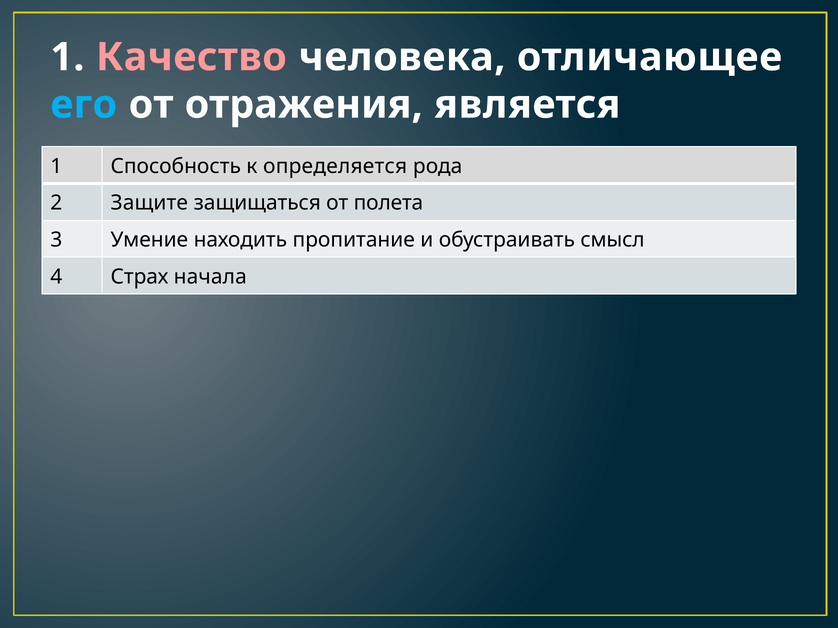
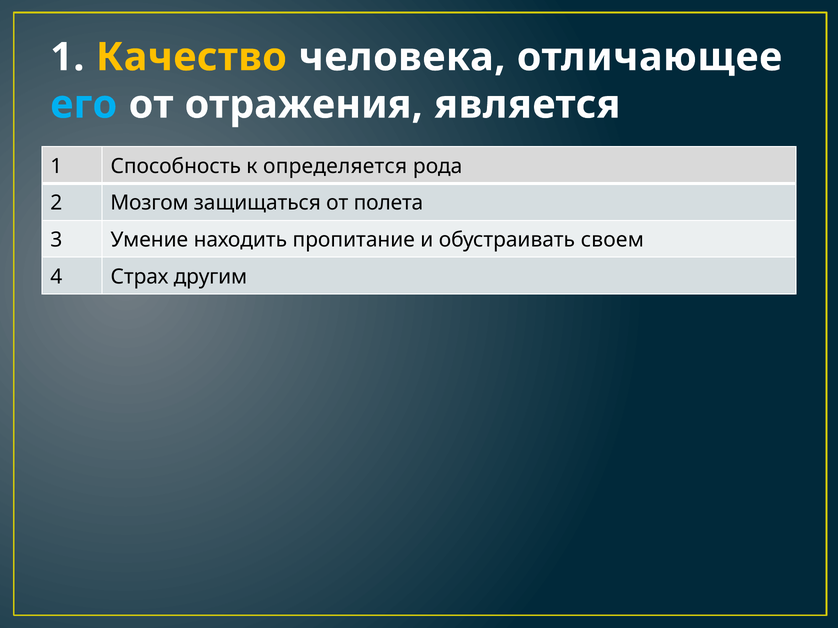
Качество colour: pink -> yellow (191, 57)
Защите: Защите -> Мозгом (149, 203)
смысл: смысл -> своем (612, 240)
начала: начала -> другим (210, 277)
